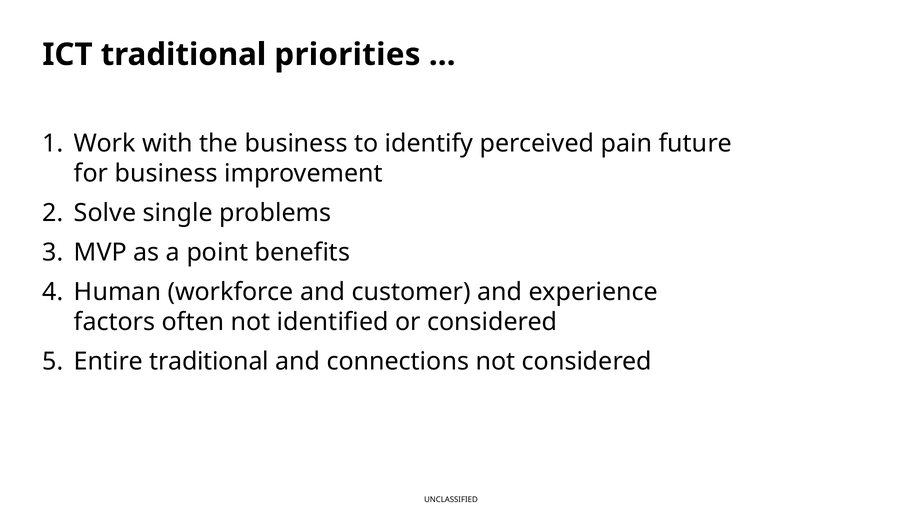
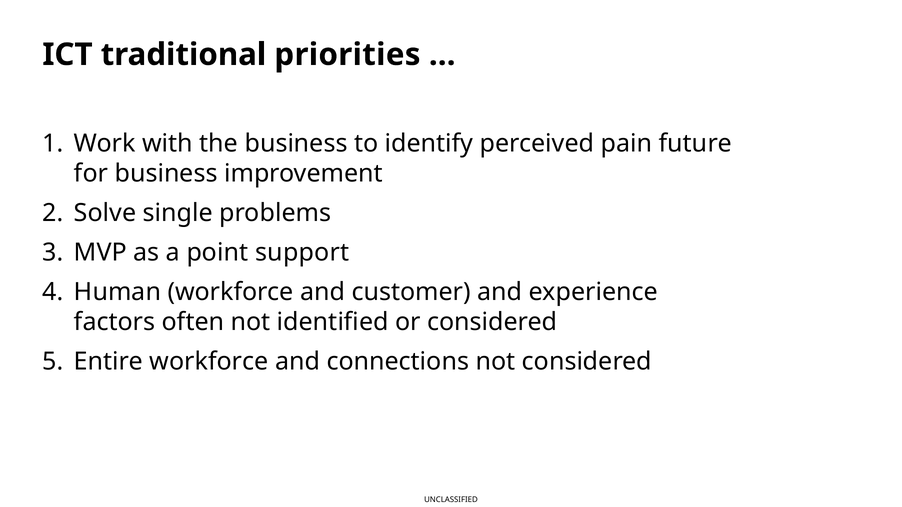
benefits: benefits -> support (302, 253)
Entire traditional: traditional -> workforce (209, 362)
